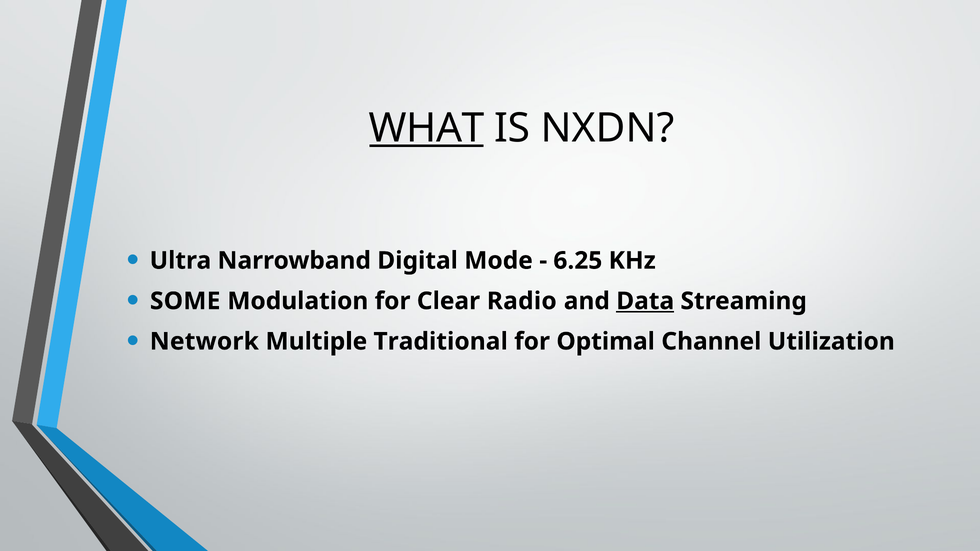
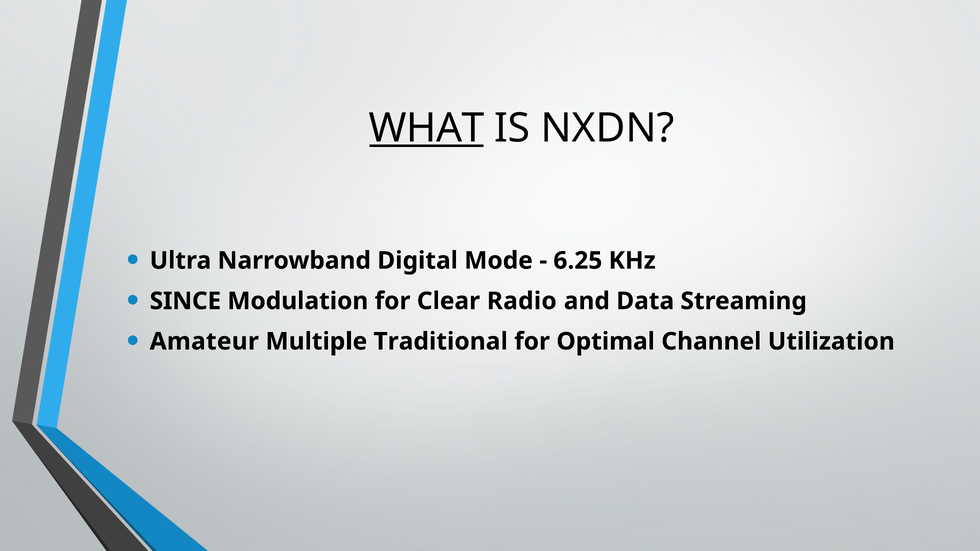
SOME: SOME -> SINCE (185, 301)
Data underline: present -> none (645, 301)
Network: Network -> Amateur (204, 342)
